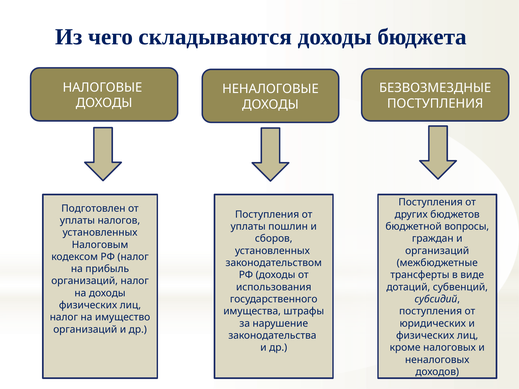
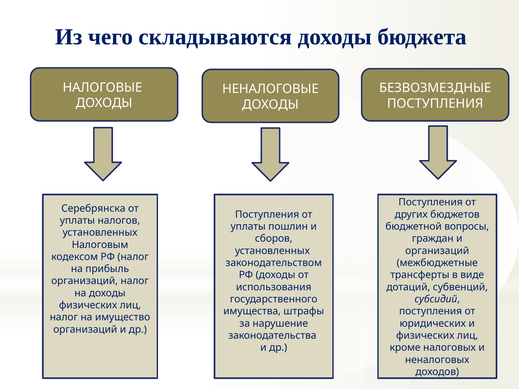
Подготовлен: Подготовлен -> Серебрянска (93, 208)
